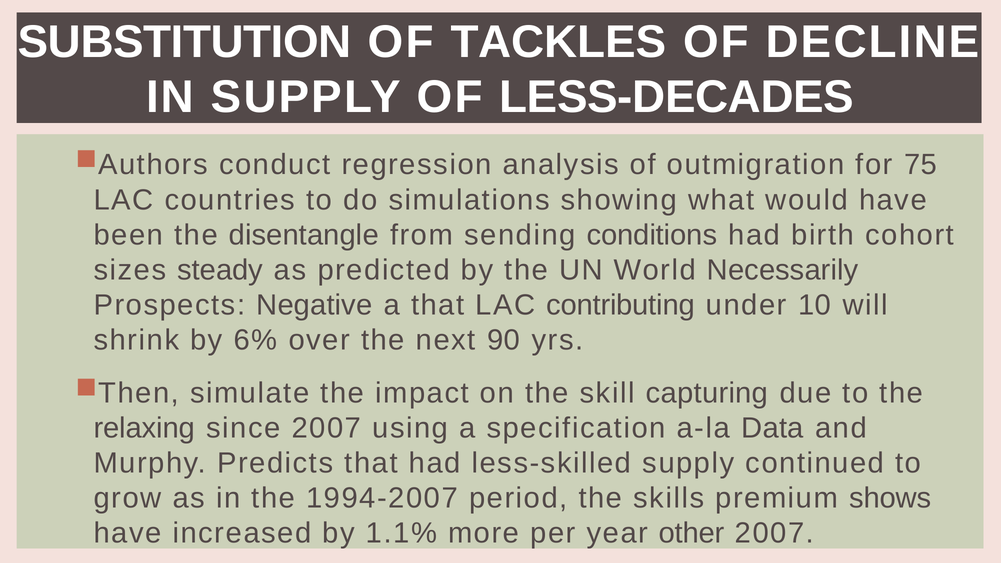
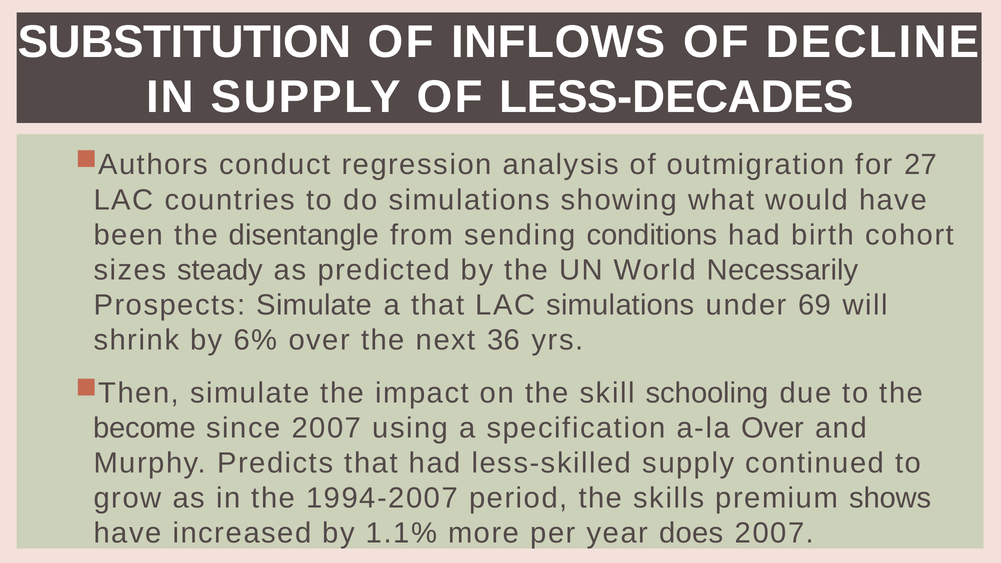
TACKLES: TACKLES -> INFLOWS (558, 42)
75: 75 -> 27 (921, 165)
Prospects Negative: Negative -> Simulate (314, 305)
LAC contributing: contributing -> simulations (620, 305)
10: 10 -> 69 (815, 305)
90: 90 -> 36 (504, 340)
capturing: capturing -> schooling (707, 393)
relaxing: relaxing -> become (145, 428)
a-la Data: Data -> Over (773, 428)
other: other -> does (691, 533)
